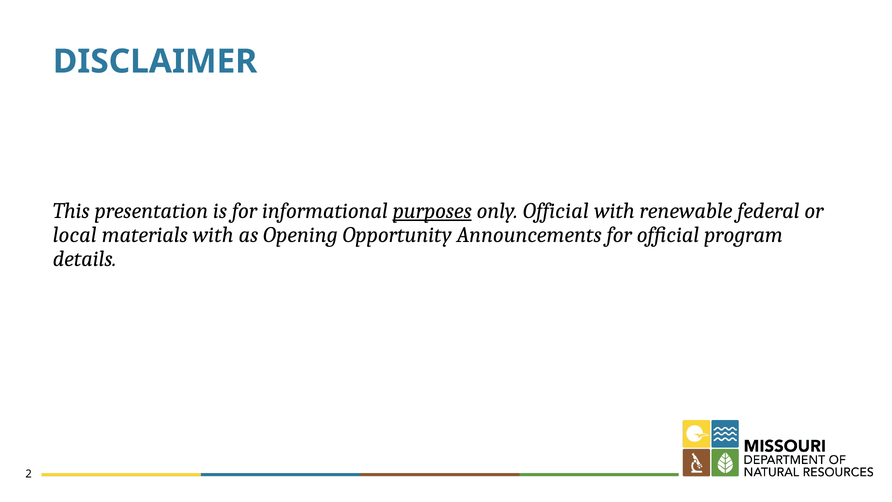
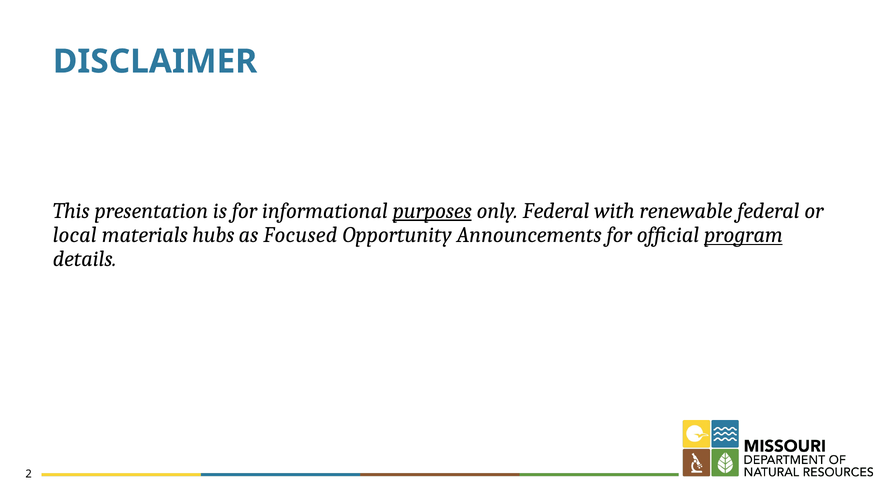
only Official: Official -> Federal (556, 211)
materials with: with -> hubs (213, 235)
Opening: Opening -> Focused (300, 235)
program underline: none -> present (743, 235)
